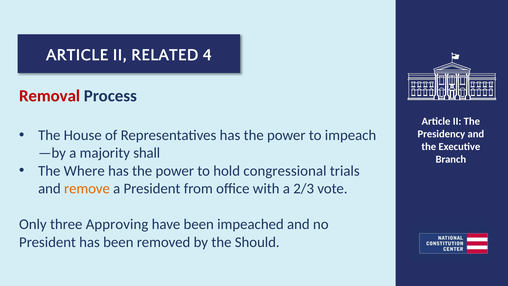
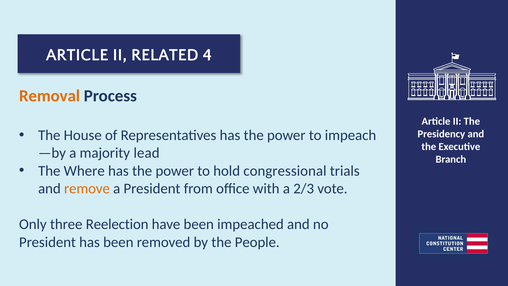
Removal colour: red -> orange (50, 96)
shall: shall -> lead (147, 153)
Approving: Approving -> Reelection (117, 224)
Should: Should -> People (257, 242)
